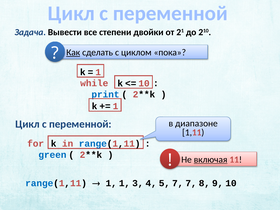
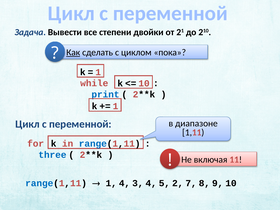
green: green -> three (52, 155)
включая underline: present -> none (211, 160)
1 1: 1 -> 4 (125, 183)
5 7: 7 -> 2 (178, 183)
